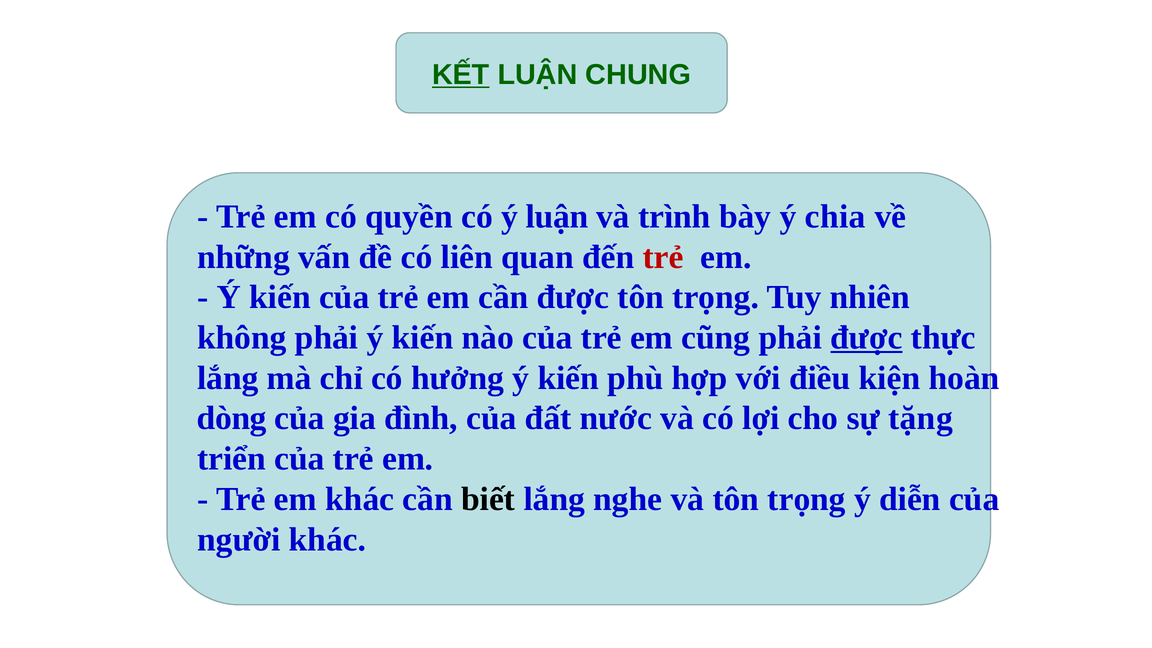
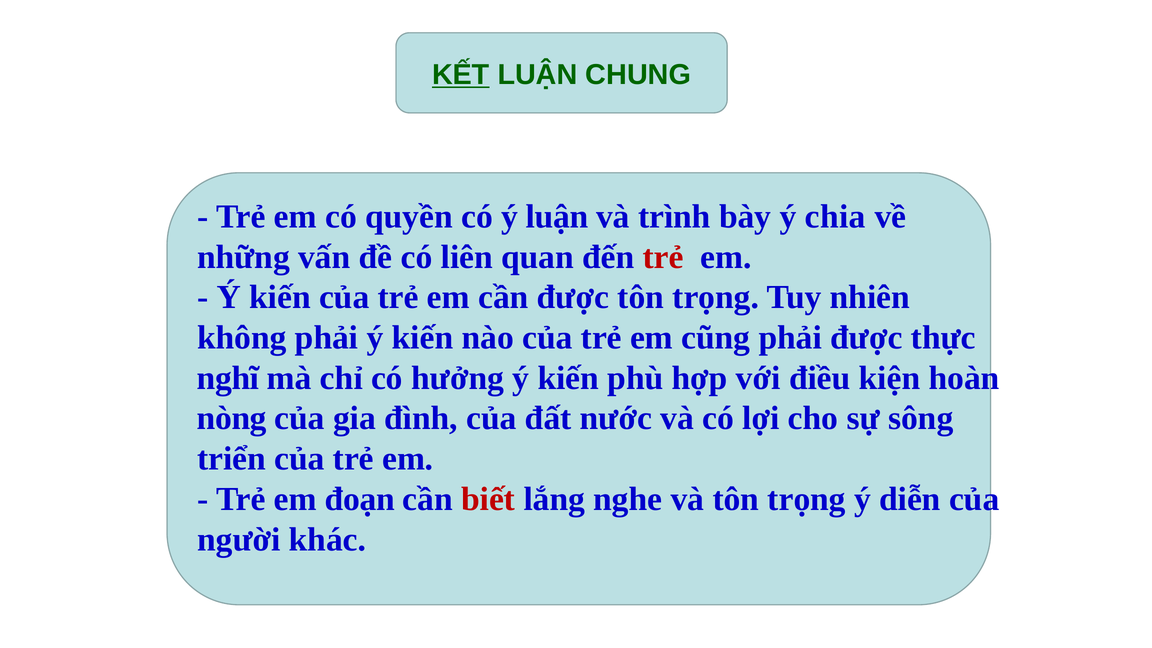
được underline: present -> none (866, 338)
lắng: lắng -> nghĩ (228, 378)
dòng: dòng -> nòng (232, 418)
tặng: tặng -> sông (921, 418)
em khác: khác -> đoạn (360, 499)
biết colour: black -> red (488, 499)
